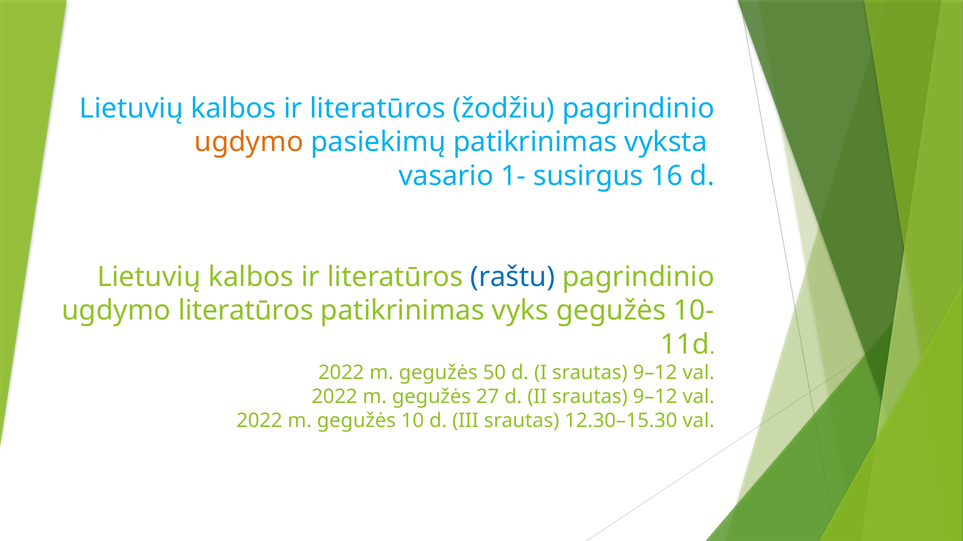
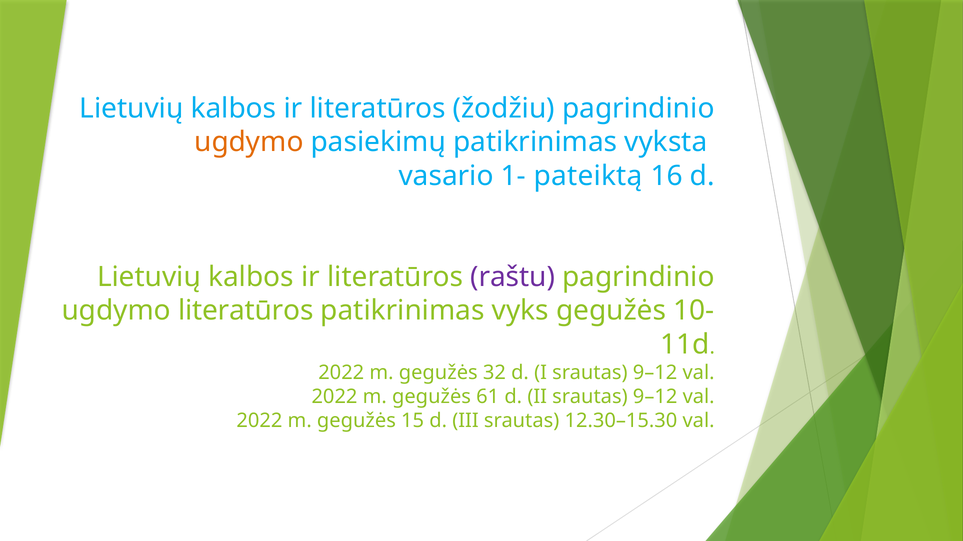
susirgus: susirgus -> pateiktą (588, 176)
raštu colour: blue -> purple (513, 277)
50: 50 -> 32 (494, 373)
27: 27 -> 61 (488, 397)
10: 10 -> 15 (413, 421)
